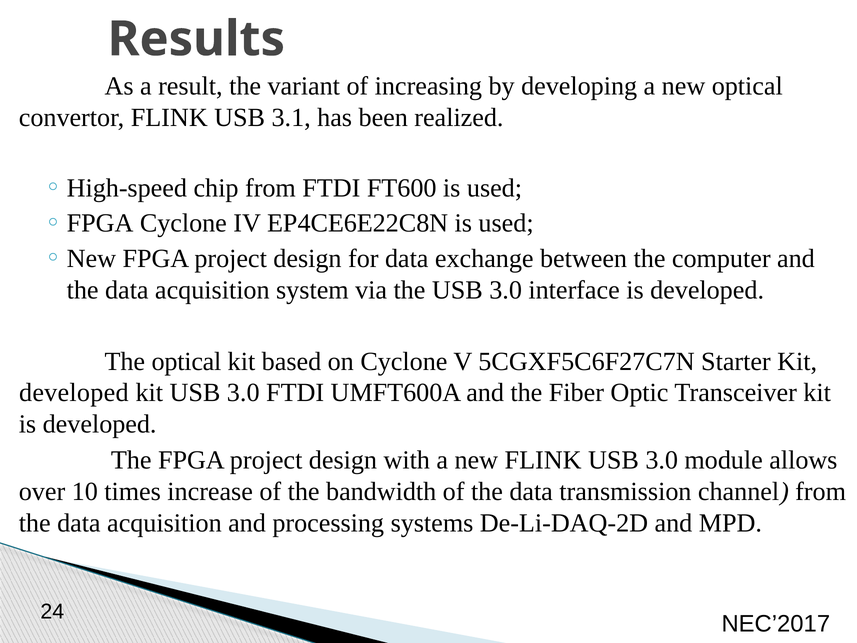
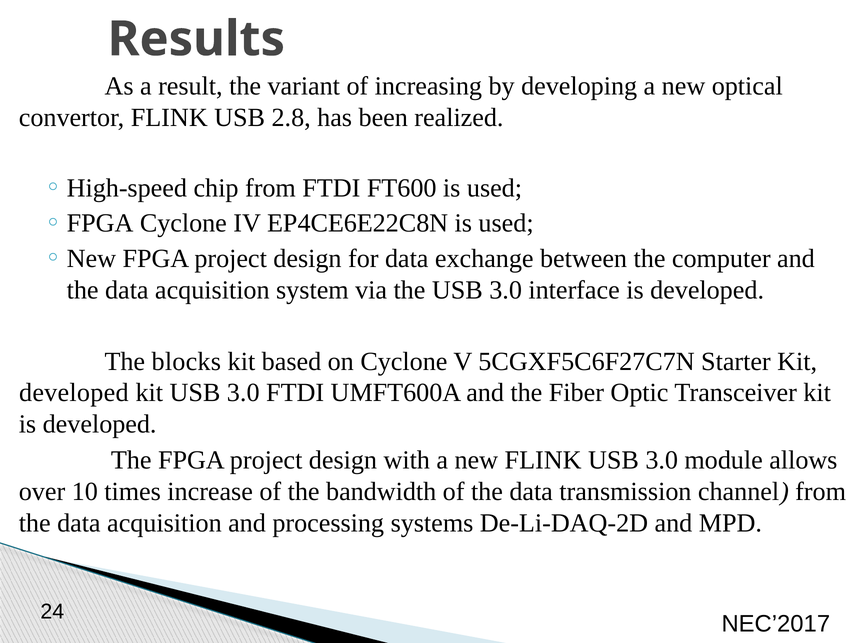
3.1: 3.1 -> 2.8 (291, 117)
The optical: optical -> blocks (186, 361)
